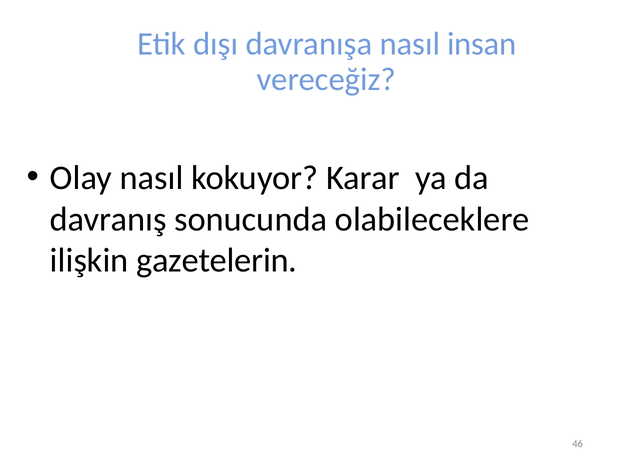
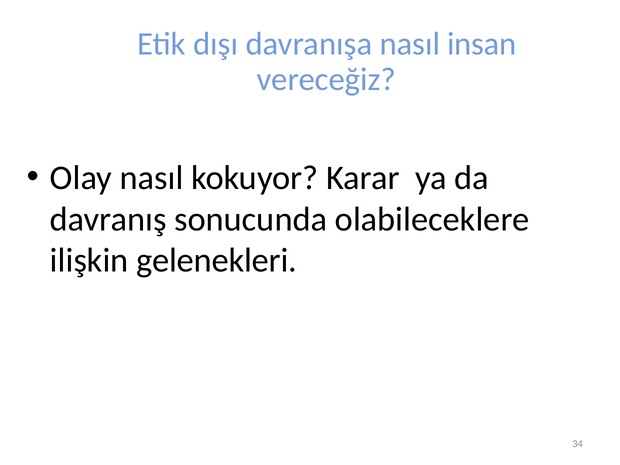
gazetelerin: gazetelerin -> gelenekleri (217, 261)
46: 46 -> 34 (578, 444)
